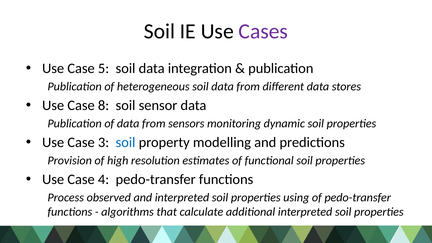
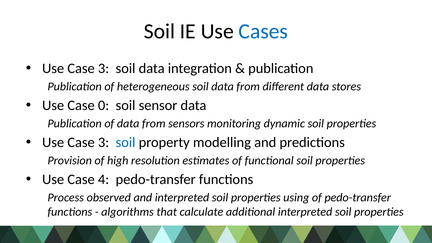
Cases colour: purple -> blue (263, 31)
5: 5 -> 3 (104, 69)
8: 8 -> 0 (104, 105)
